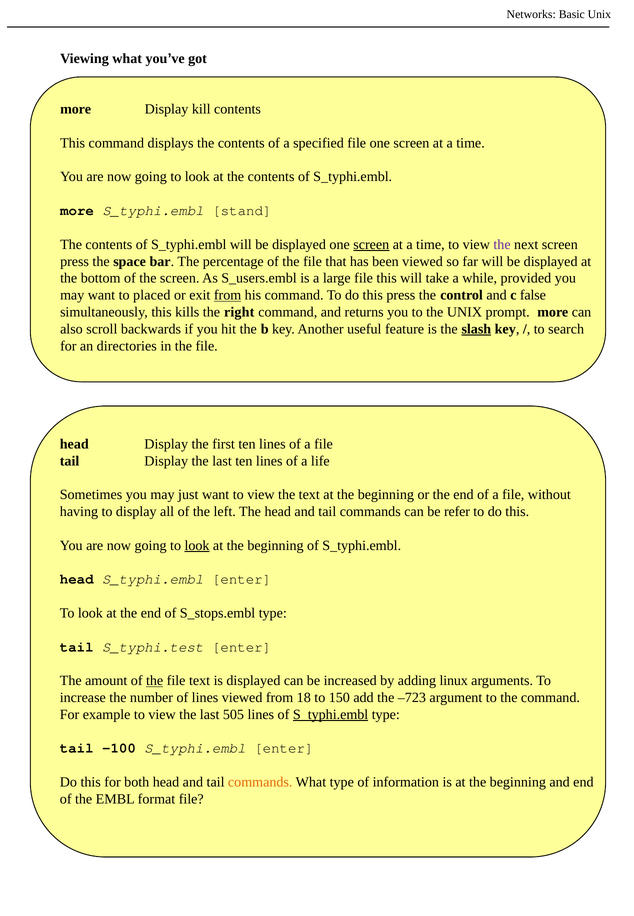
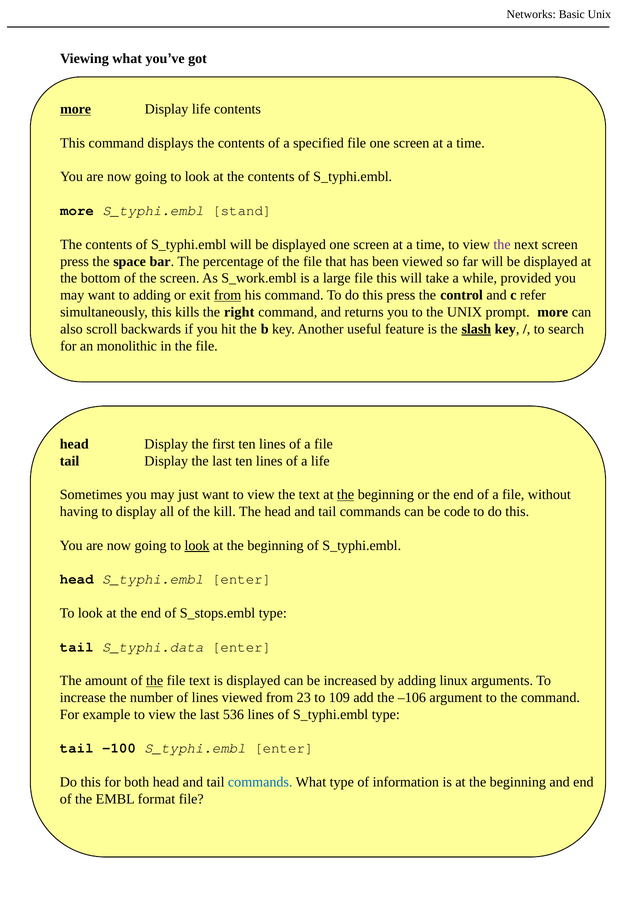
more underline: none -> present (76, 109)
Display kill: kill -> life (201, 109)
screen underline: present -> none (371, 244)
S_users.embl: S_users.embl -> S_work.embl (259, 278)
to placed: placed -> adding (152, 295)
false: false -> refer (533, 295)
directories: directories -> monolithic (127, 346)
the underline: none -> present (346, 495)
left: left -> kill (225, 511)
refer: refer -> code (457, 511)
S_typhi.test: S_typhi.test -> S_typhi.data (153, 647)
18: 18 -> 23 (304, 697)
150: 150 -> 109 (339, 697)
–723: –723 -> –106 (412, 697)
505: 505 -> 536 (233, 714)
S_typhi.embl underline: present -> none (331, 714)
commands colour: orange -> blue (260, 782)
